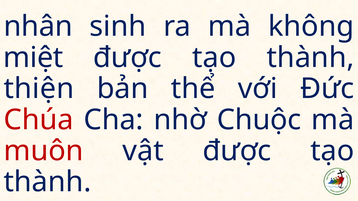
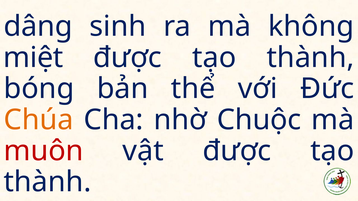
nhân: nhân -> dâng (38, 27)
thiện: thiện -> bóng (39, 89)
Chúa colour: red -> orange (39, 120)
